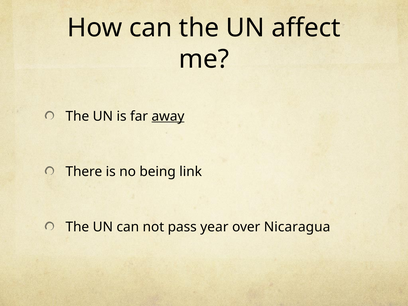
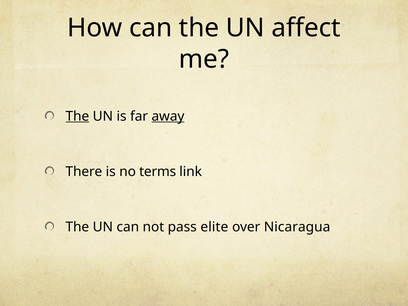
The underline: none -> present (77, 116)
being: being -> terms (158, 172)
year: year -> elite (214, 227)
